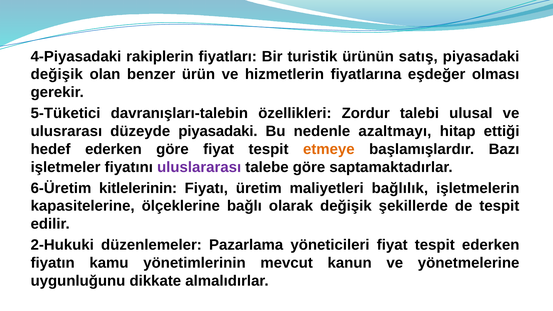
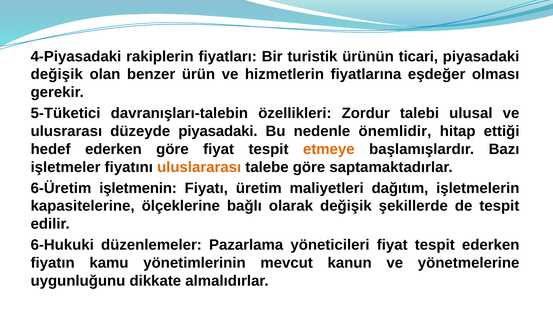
satış: satış -> ticari (418, 56)
azaltmayı: azaltmayı -> önemlidir (395, 131)
uluslararası colour: purple -> orange (199, 167)
kitlelerinin: kitlelerinin -> işletmenin (138, 188)
bağlılık: bağlılık -> dağıtım (400, 188)
2-Hukuki: 2-Hukuki -> 6-Hukuki (62, 245)
